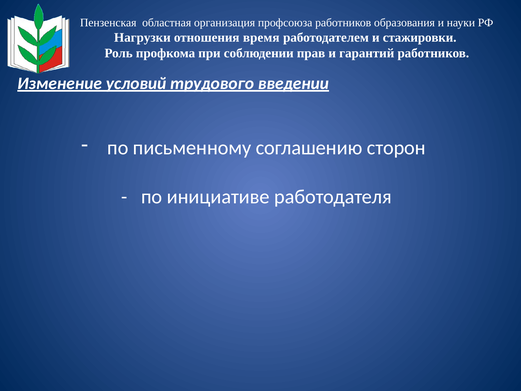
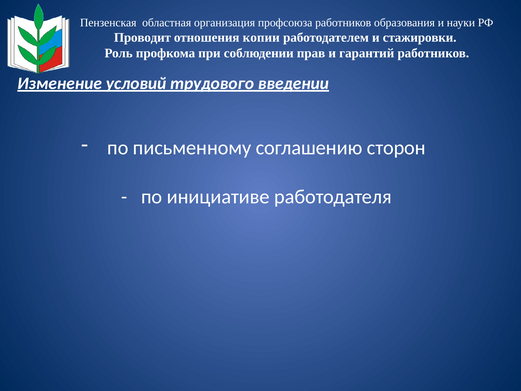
Нагрузки: Нагрузки -> Проводит (142, 37)
время: время -> копии (261, 37)
